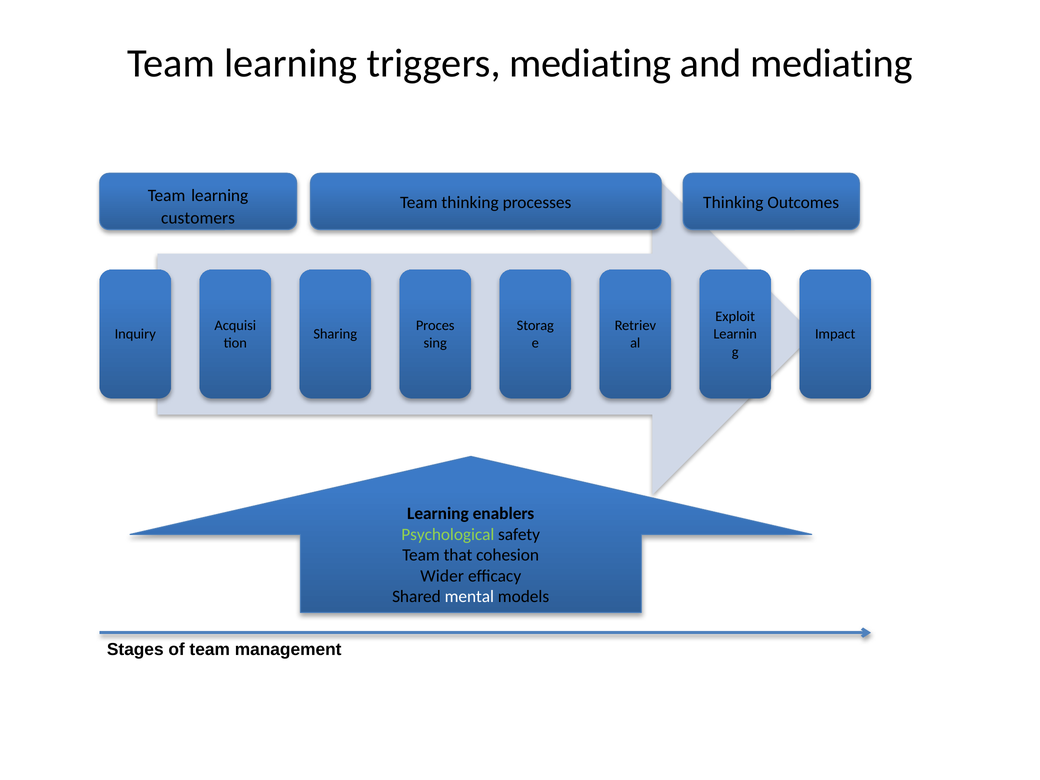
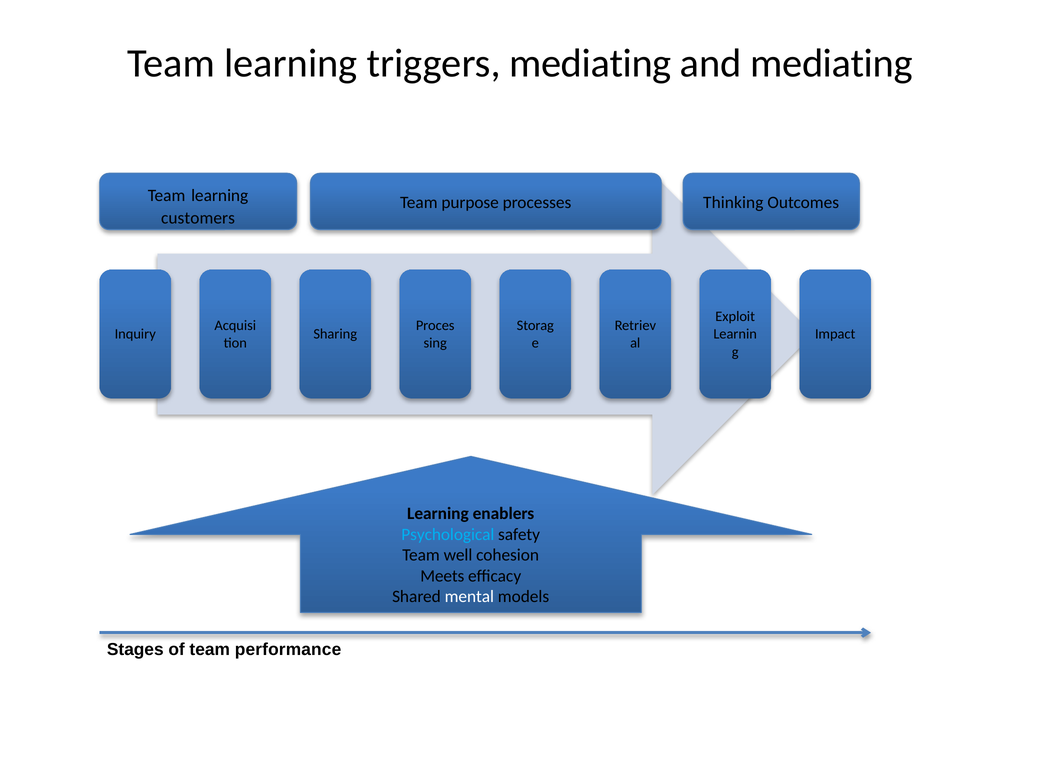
Team thinking: thinking -> purpose (470, 203)
Psychological colour: light green -> light blue (448, 534)
that: that -> well (458, 555)
Wider: Wider -> Meets (442, 576)
management: management -> performance (288, 649)
